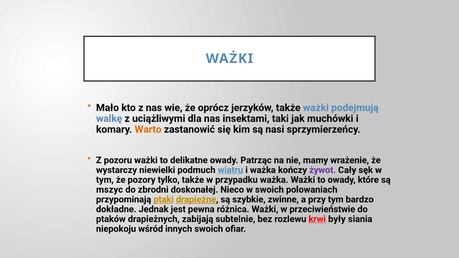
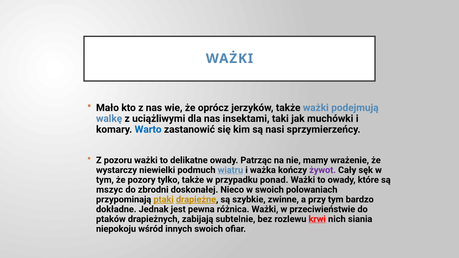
Warto colour: orange -> blue (148, 129)
przypadku ważka: ważka -> ponad (274, 180)
były: były -> nich (337, 219)
